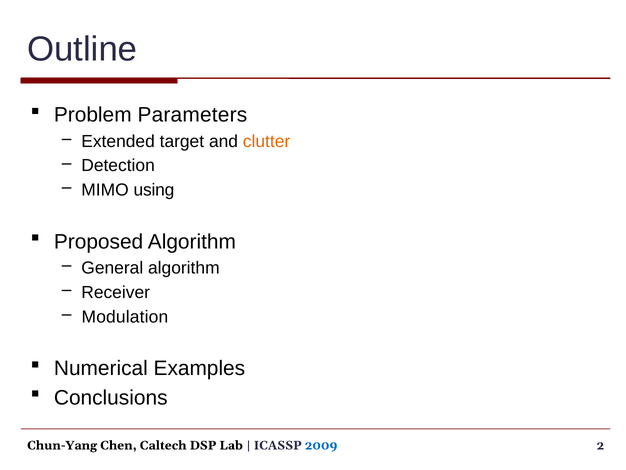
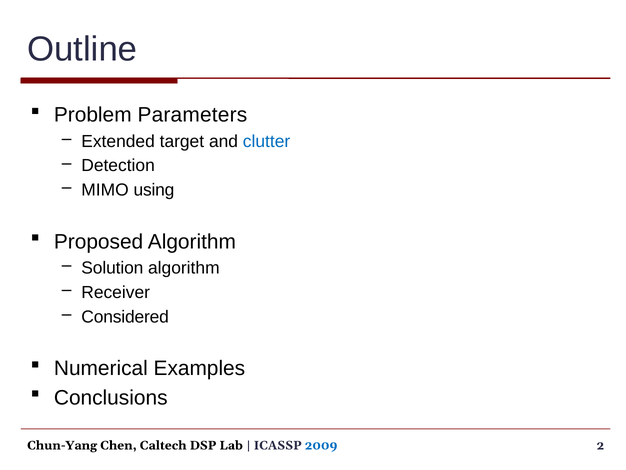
clutter colour: orange -> blue (267, 141)
General: General -> Solution (112, 268)
Modulation: Modulation -> Considered (125, 316)
